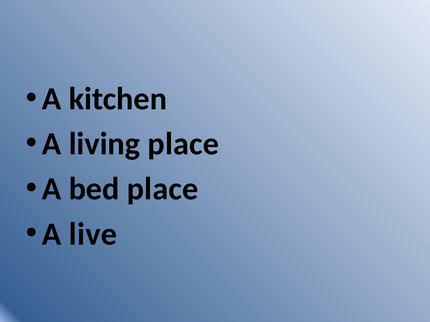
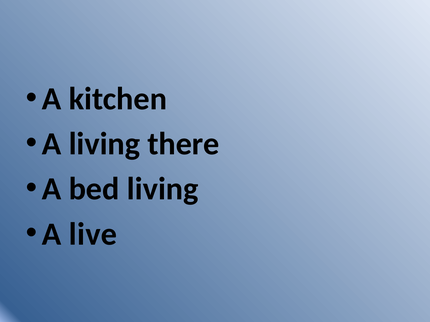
living place: place -> there (184, 144)
bed place: place -> living (163, 189)
